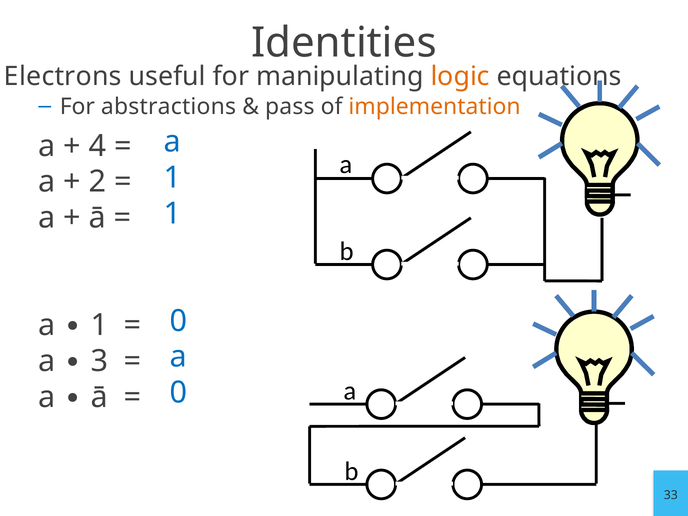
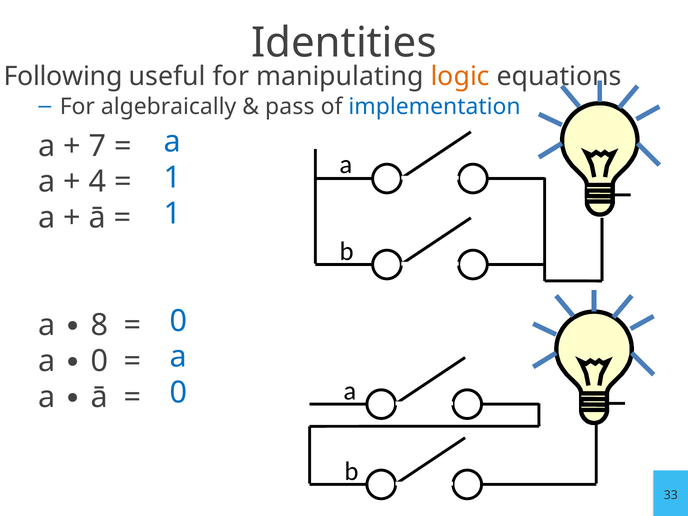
Electrons: Electrons -> Following (63, 76)
abstractions: abstractions -> algebraically (169, 106)
implementation colour: orange -> blue (435, 106)
4: 4 -> 7 (98, 146)
2: 2 -> 4 (98, 182)
1: 1 -> 8 (99, 325)
3: 3 -> 0 (99, 361)
